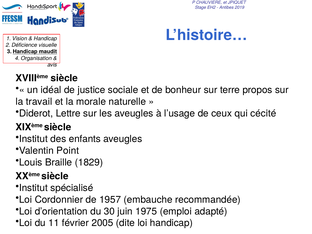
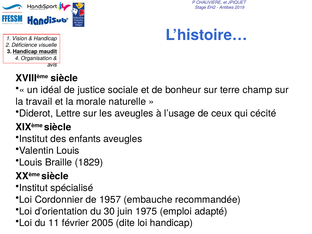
propos: propos -> champ (257, 90)
Valentin Point: Point -> Louis (68, 151)
